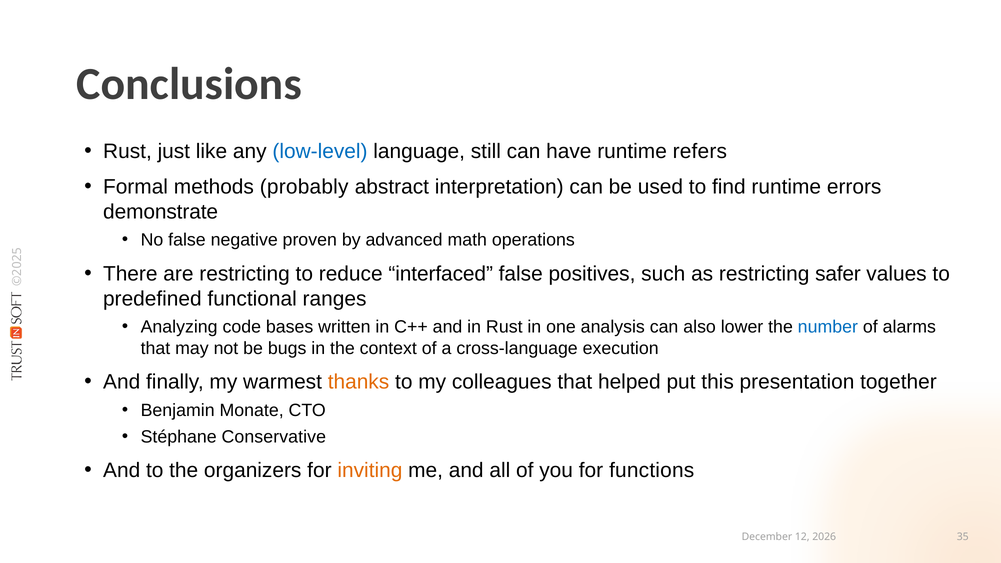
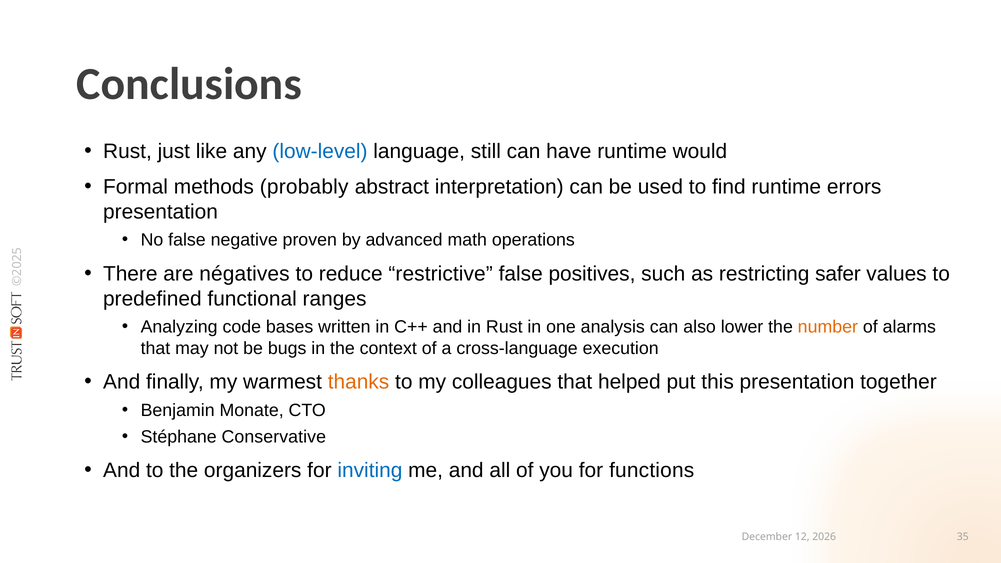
refers: refers -> would (700, 151)
demonstrate: demonstrate -> presentation (161, 212)
are restricting: restricting -> négatives (244, 274)
interfaced: interfaced -> restrictive (441, 274)
number colour: blue -> orange (828, 327)
inviting colour: orange -> blue (370, 471)
